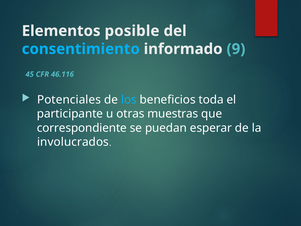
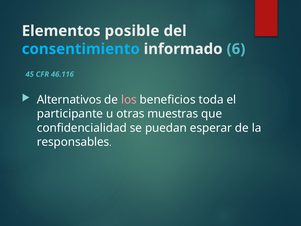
9: 9 -> 6 (236, 49)
Potenciales: Potenciales -> Alternativos (69, 100)
los colour: light blue -> pink (129, 100)
correspondiente: correspondiente -> confidencialidad (82, 128)
involucrados: involucrados -> responsables (73, 142)
